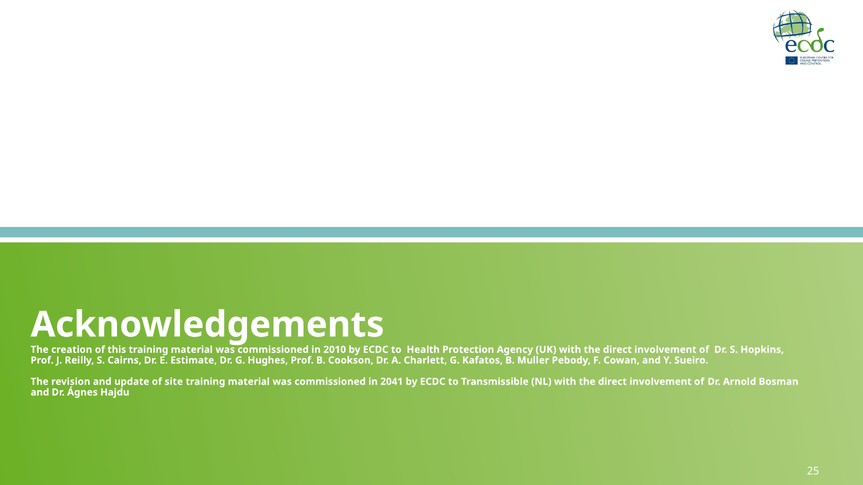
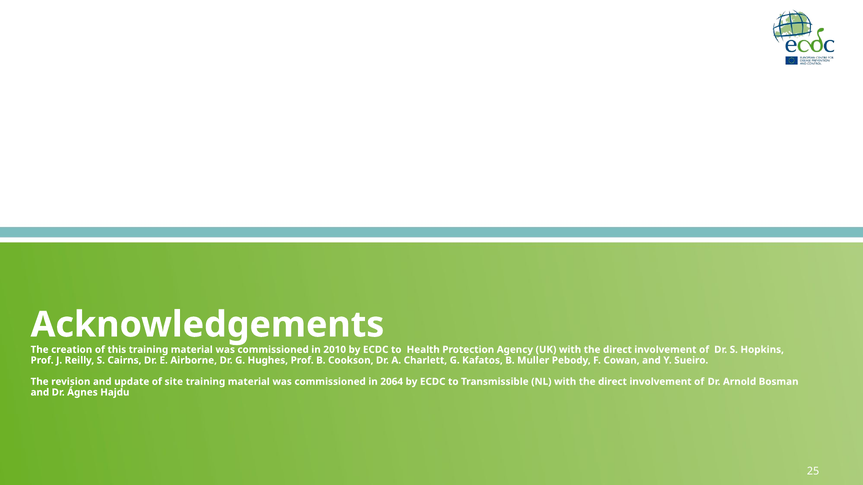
Estimate: Estimate -> Airborne (194, 361)
2041: 2041 -> 2064 (392, 382)
